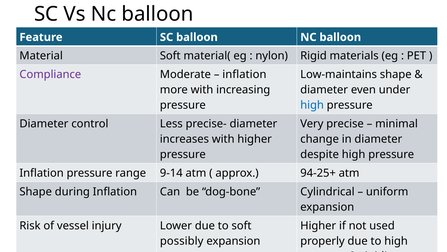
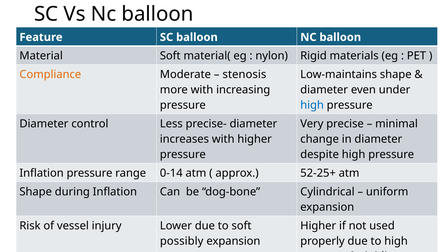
Compliance colour: purple -> orange (50, 74)
inflation: inflation -> stenosis (244, 74)
9-14: 9-14 -> 0-14 (171, 173)
94-25+: 94-25+ -> 52-25+ (318, 173)
